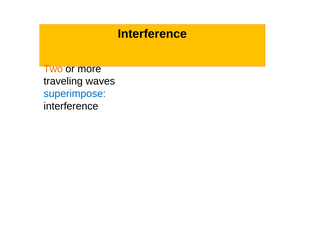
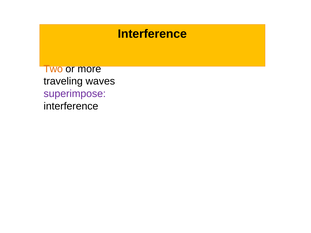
superimpose colour: blue -> purple (75, 94)
